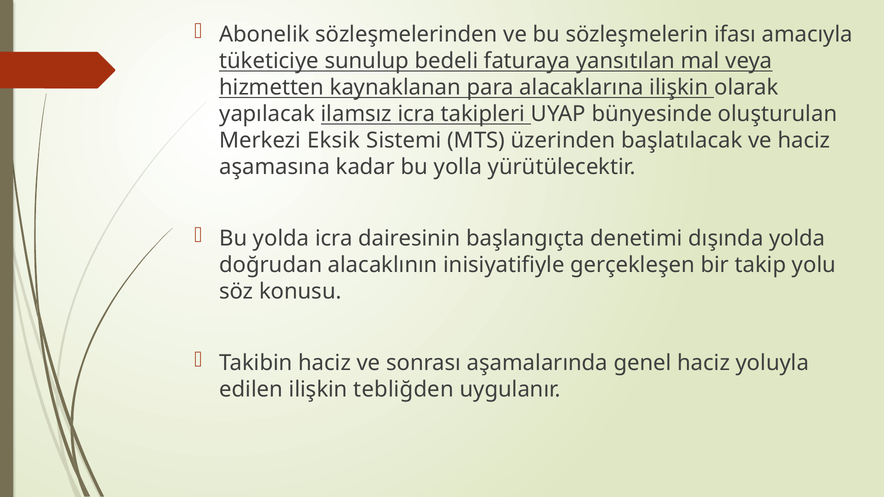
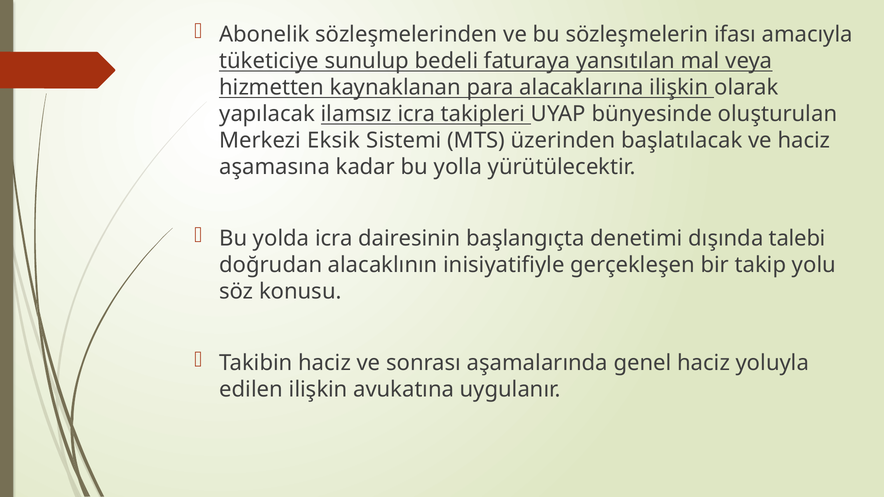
dışında yolda: yolda -> talebi (797, 239)
tebliğden: tebliğden -> avukatına (404, 390)
